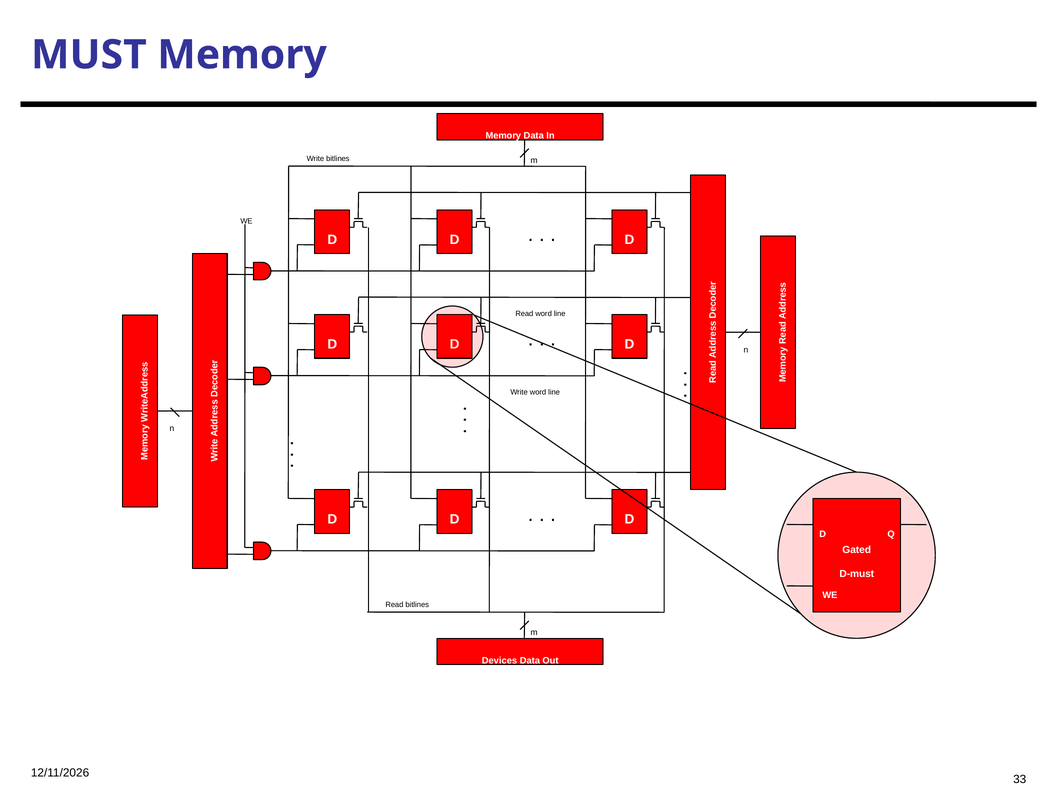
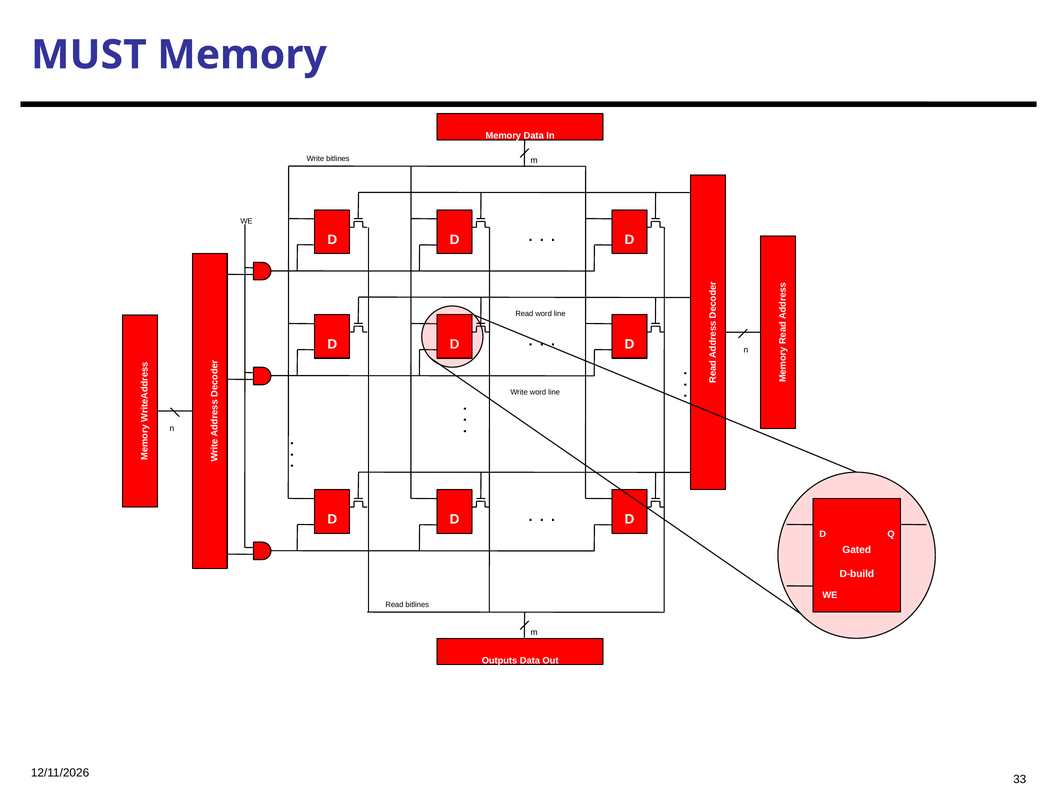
D-must: D-must -> D-build (857, 574)
Devices: Devices -> Outputs (500, 660)
